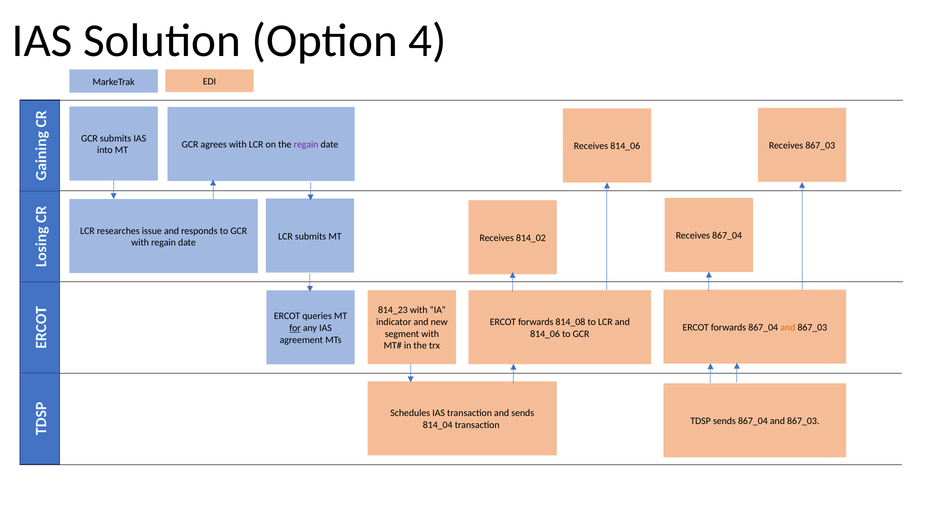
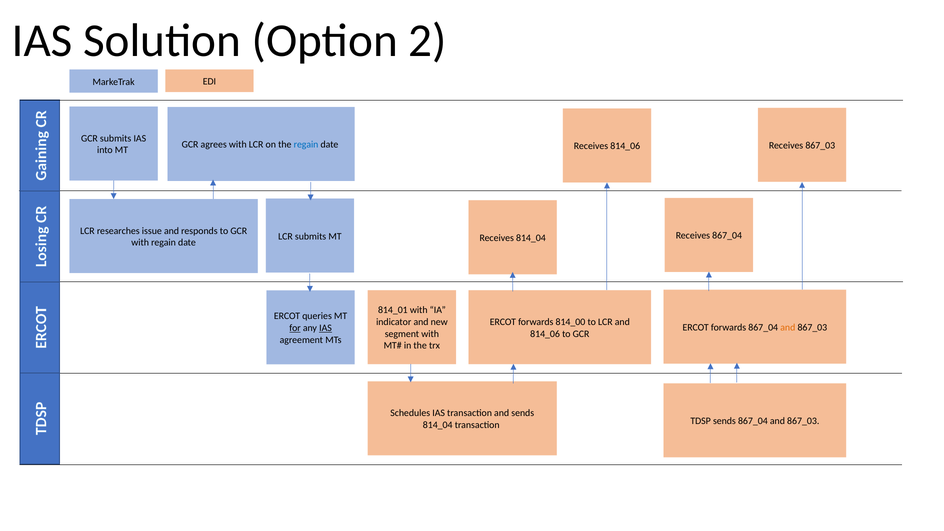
4: 4 -> 2 (428, 41)
regain colour: purple -> blue (306, 145)
Receives 814_02: 814_02 -> 814_04 (531, 238)
814_23: 814_23 -> 814_01 (393, 310)
814_08: 814_08 -> 814_00 (570, 322)
IAS underline: none -> present (325, 328)
